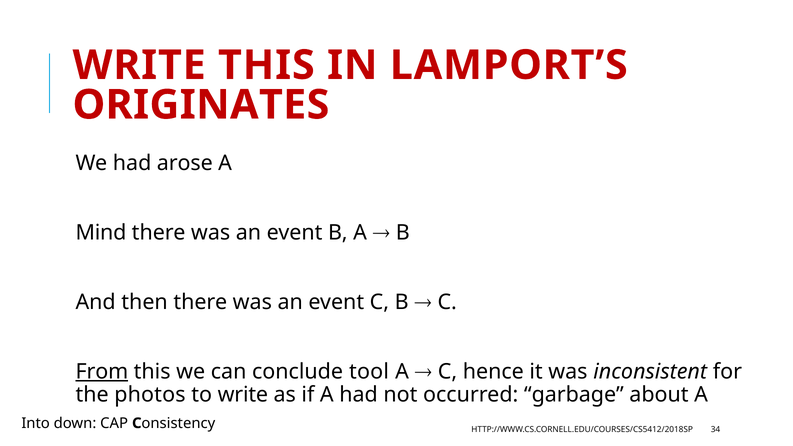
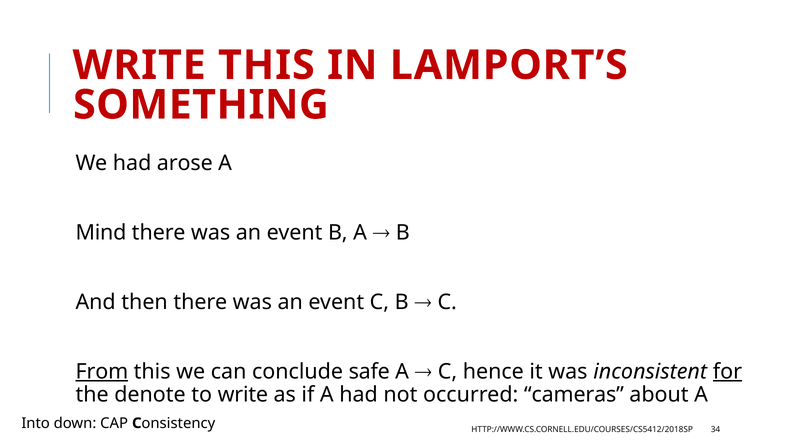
ORIGINATES: ORIGINATES -> SOMETHING (201, 105)
tool: tool -> safe (369, 372)
for underline: none -> present (727, 372)
photos: photos -> denote (150, 395)
garbage: garbage -> cameras (574, 395)
